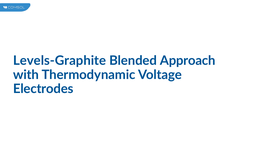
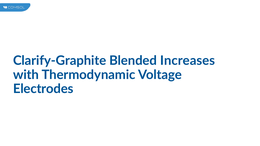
Levels-Graphite: Levels-Graphite -> Clarify-Graphite (60, 61)
Approach: Approach -> Increases (188, 61)
